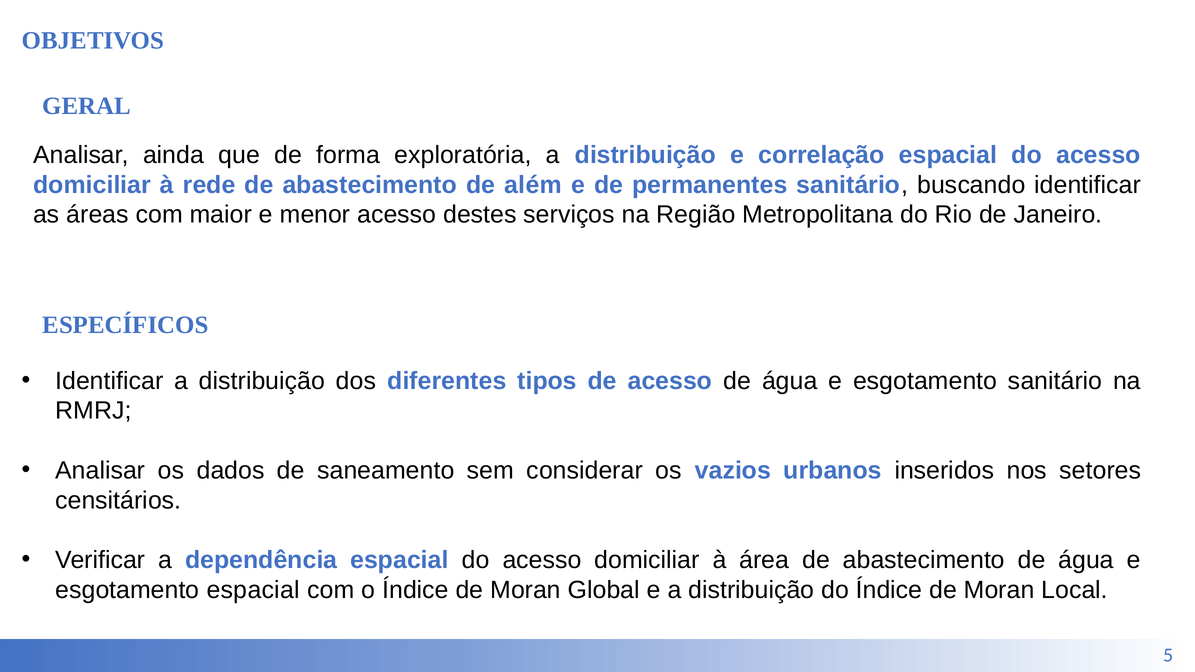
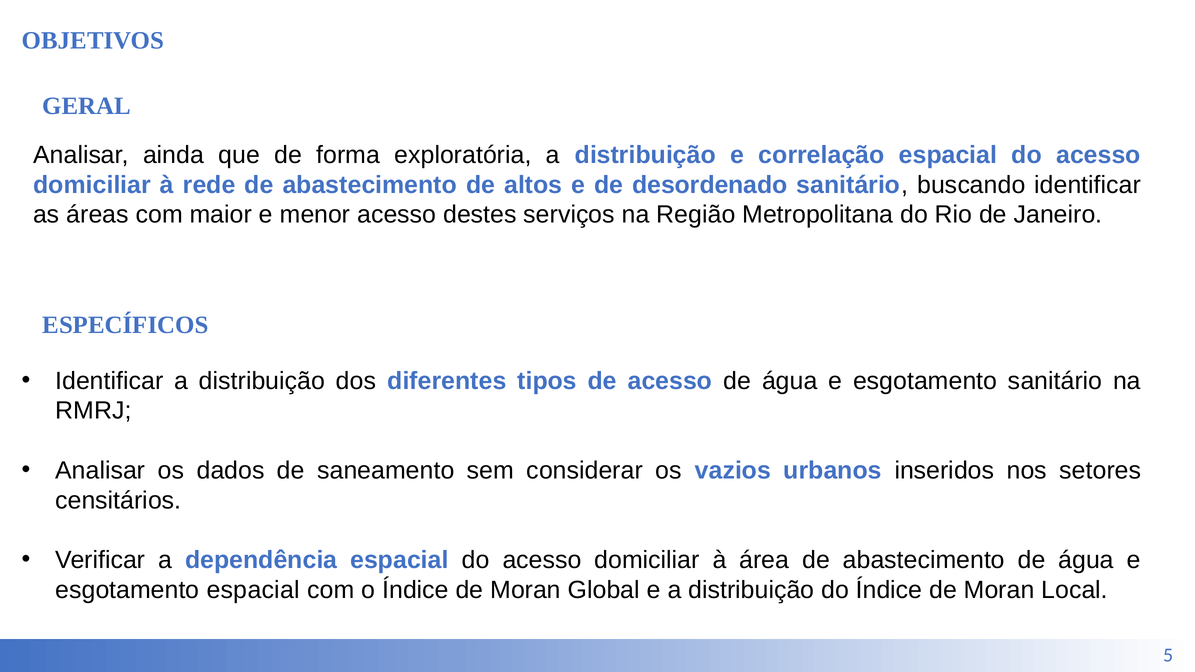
além: além -> altos (533, 185)
permanentes: permanentes -> desordenado (710, 185)
